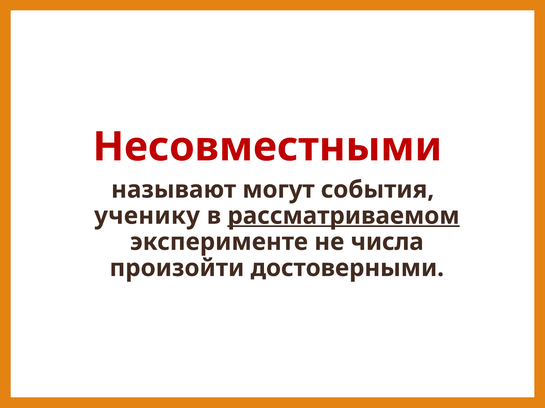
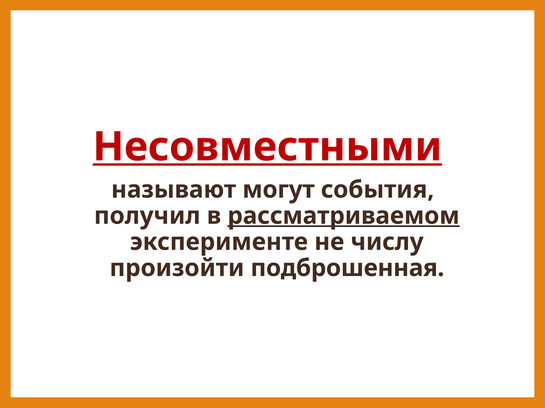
Несовместными underline: none -> present (267, 147)
ученику: ученику -> получил (147, 216)
числа: числа -> числу (387, 242)
достоверными: достоверными -> подброшенная (347, 269)
